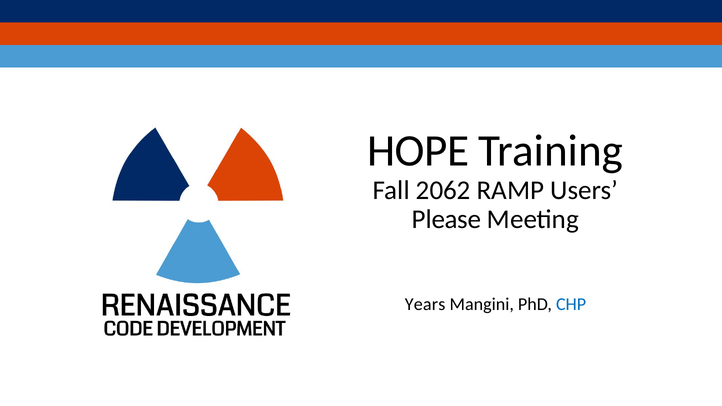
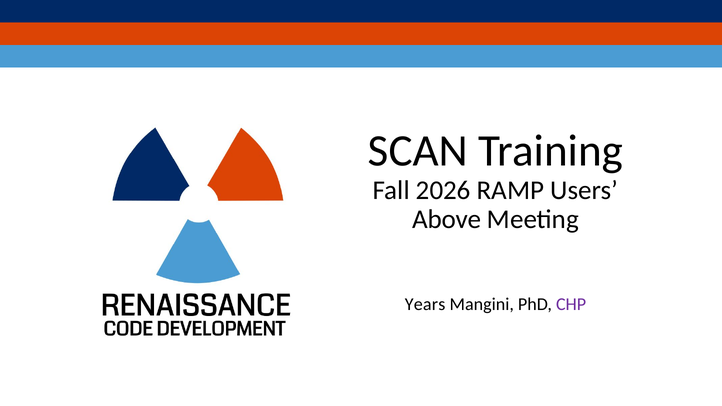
HOPE: HOPE -> SCAN (418, 151)
2062: 2062 -> 2026 (443, 190)
Please: Please -> Above (447, 219)
CHP colour: blue -> purple (571, 304)
